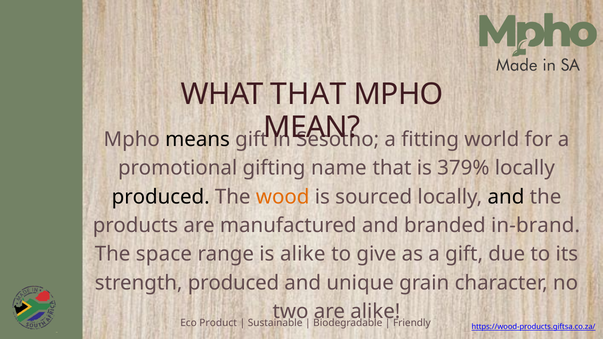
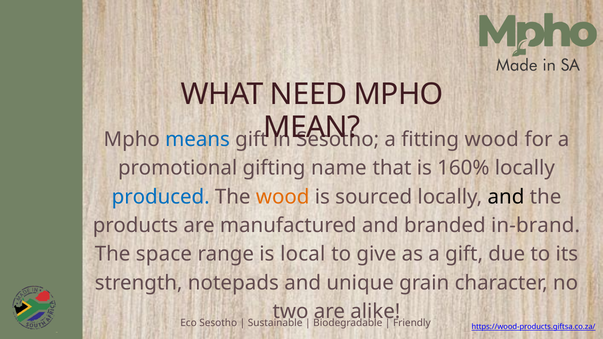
WHAT THAT: THAT -> NEED (309, 94)
means colour: black -> blue (198, 139)
fitting world: world -> wood (492, 139)
379%: 379% -> 160% (463, 168)
produced colour: black -> blue (161, 197)
is alike: alike -> local (303, 254)
strength produced: produced -> notepads (233, 283)
Eco Product: Product -> Sesotho (218, 323)
